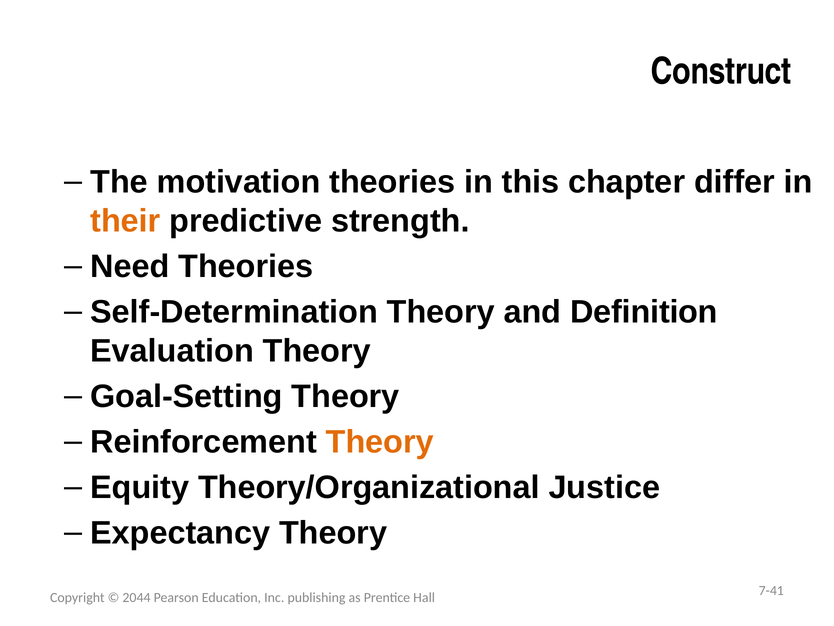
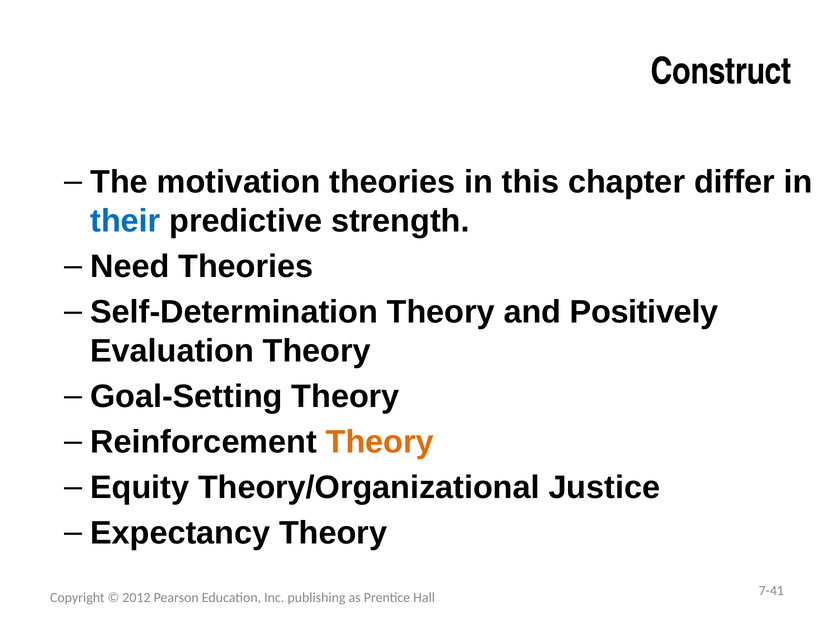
their colour: orange -> blue (125, 221)
Definition: Definition -> Positively (644, 312)
2044: 2044 -> 2012 (137, 597)
